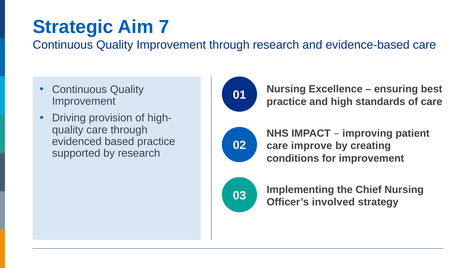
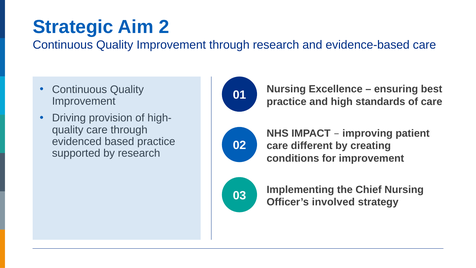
7: 7 -> 2 (164, 27)
improve: improve -> different (312, 146)
